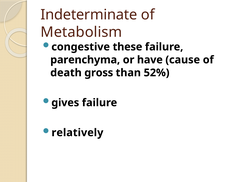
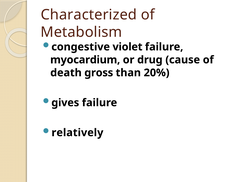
Indeterminate: Indeterminate -> Characterized (89, 15)
these: these -> violet (128, 47)
parenchyma: parenchyma -> myocardium (85, 60)
have: have -> drug (150, 60)
52%: 52% -> 20% (157, 73)
